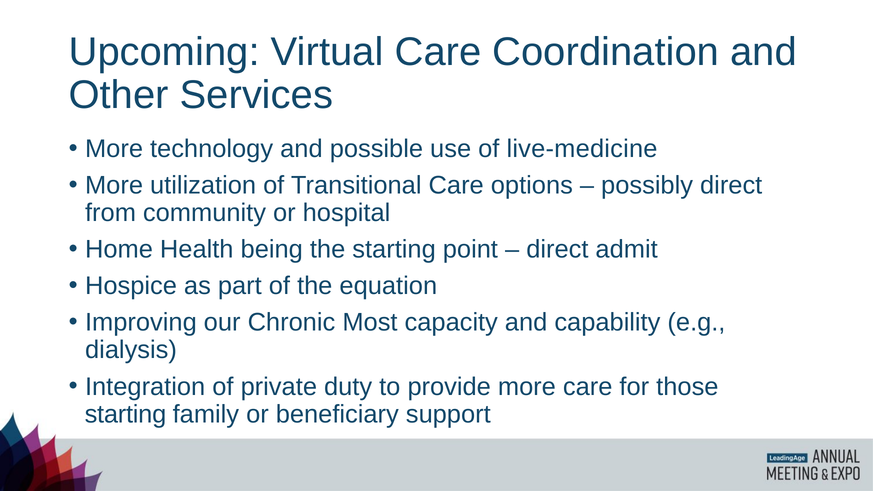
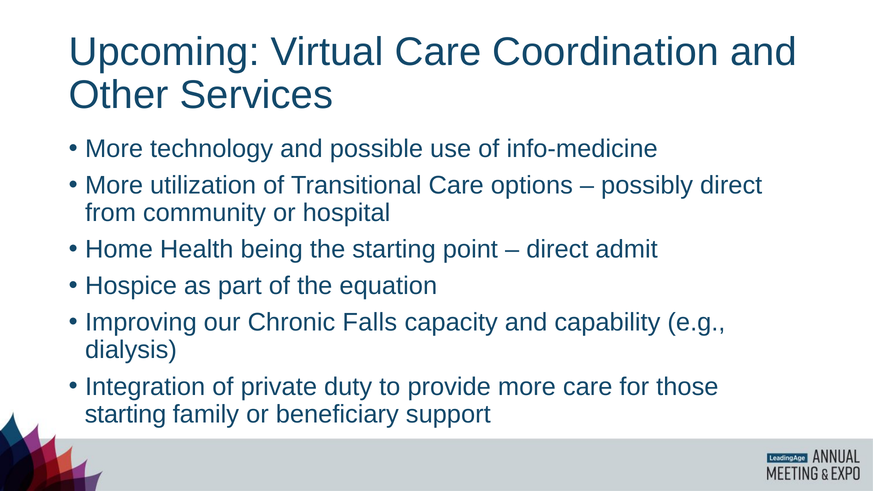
live-medicine: live-medicine -> info-medicine (582, 149)
Most: Most -> Falls (370, 323)
